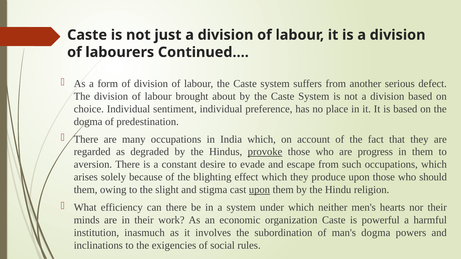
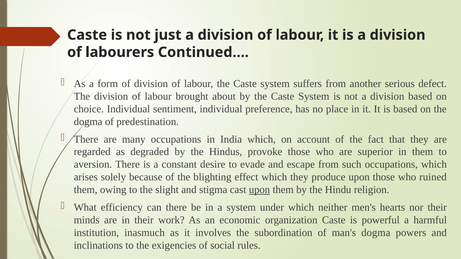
provoke underline: present -> none (265, 152)
progress: progress -> superior (375, 152)
should: should -> ruined (433, 177)
